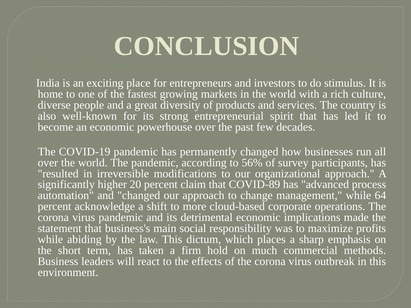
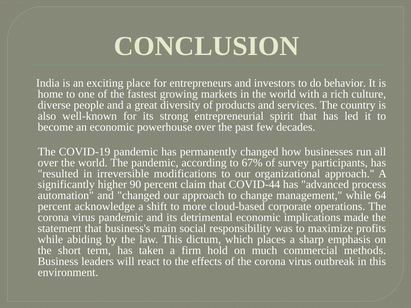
stimulus: stimulus -> behavior (345, 83)
56%: 56% -> 67% (252, 163)
20: 20 -> 90 (135, 185)
COVID-89: COVID-89 -> COVID-44 (254, 185)
